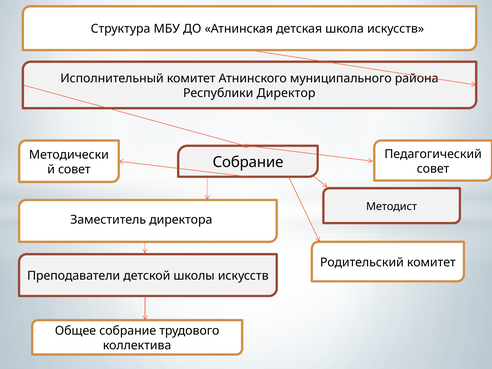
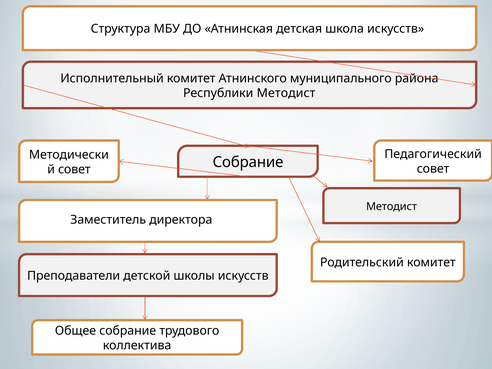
Республики Директор: Директор -> Методист (286, 93)
